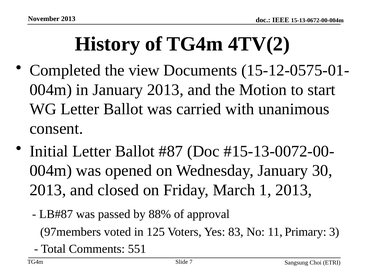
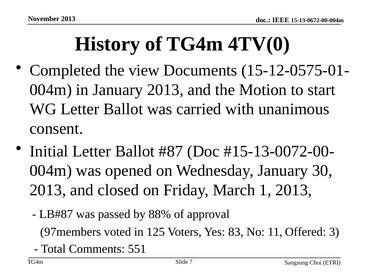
4TV(2: 4TV(2 -> 4TV(0 (259, 44)
Primary: Primary -> Offered (305, 232)
